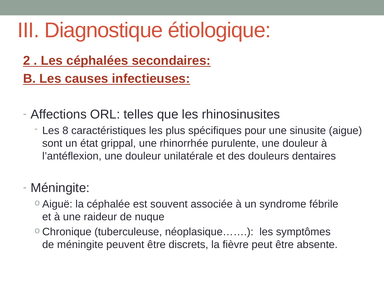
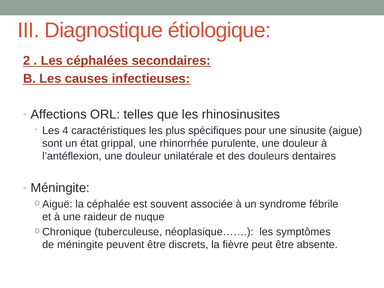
8: 8 -> 4 (65, 131)
